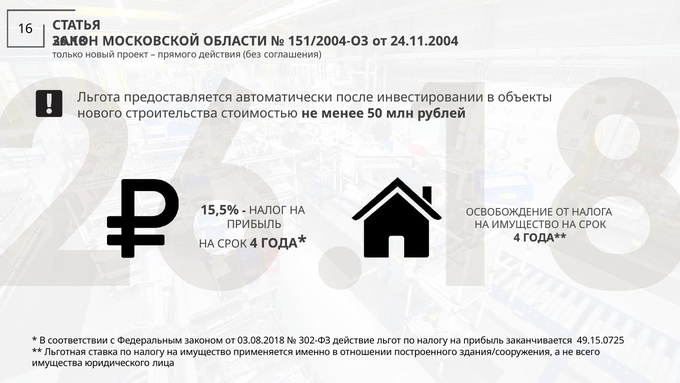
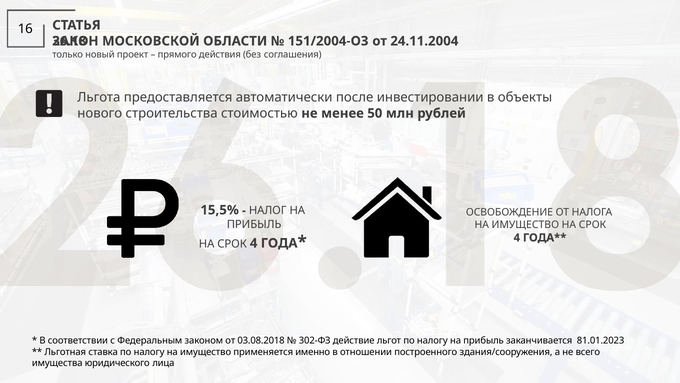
49.15.0725: 49.15.0725 -> 81.01.2023 (601, 340)
